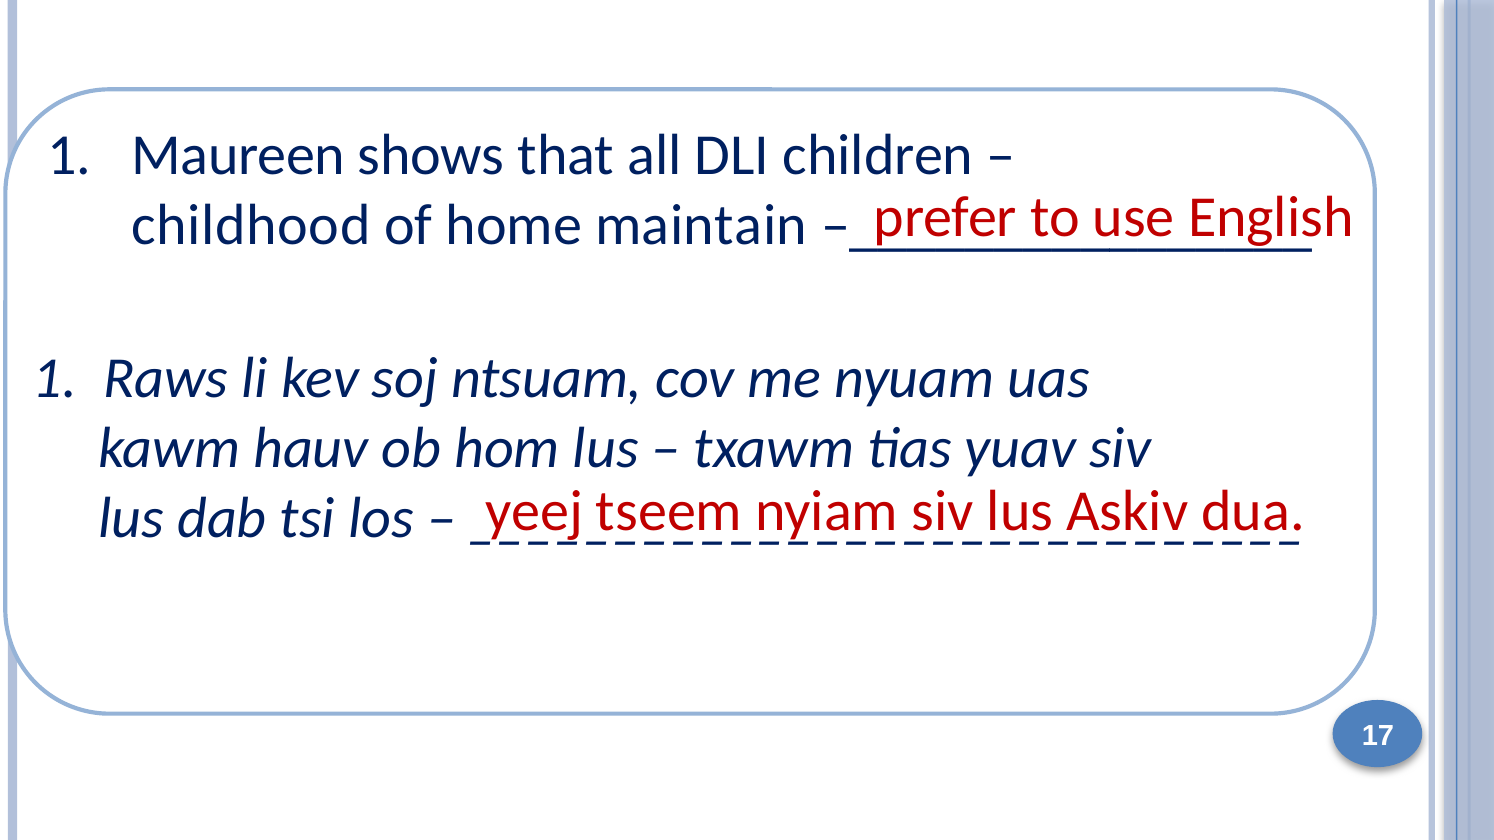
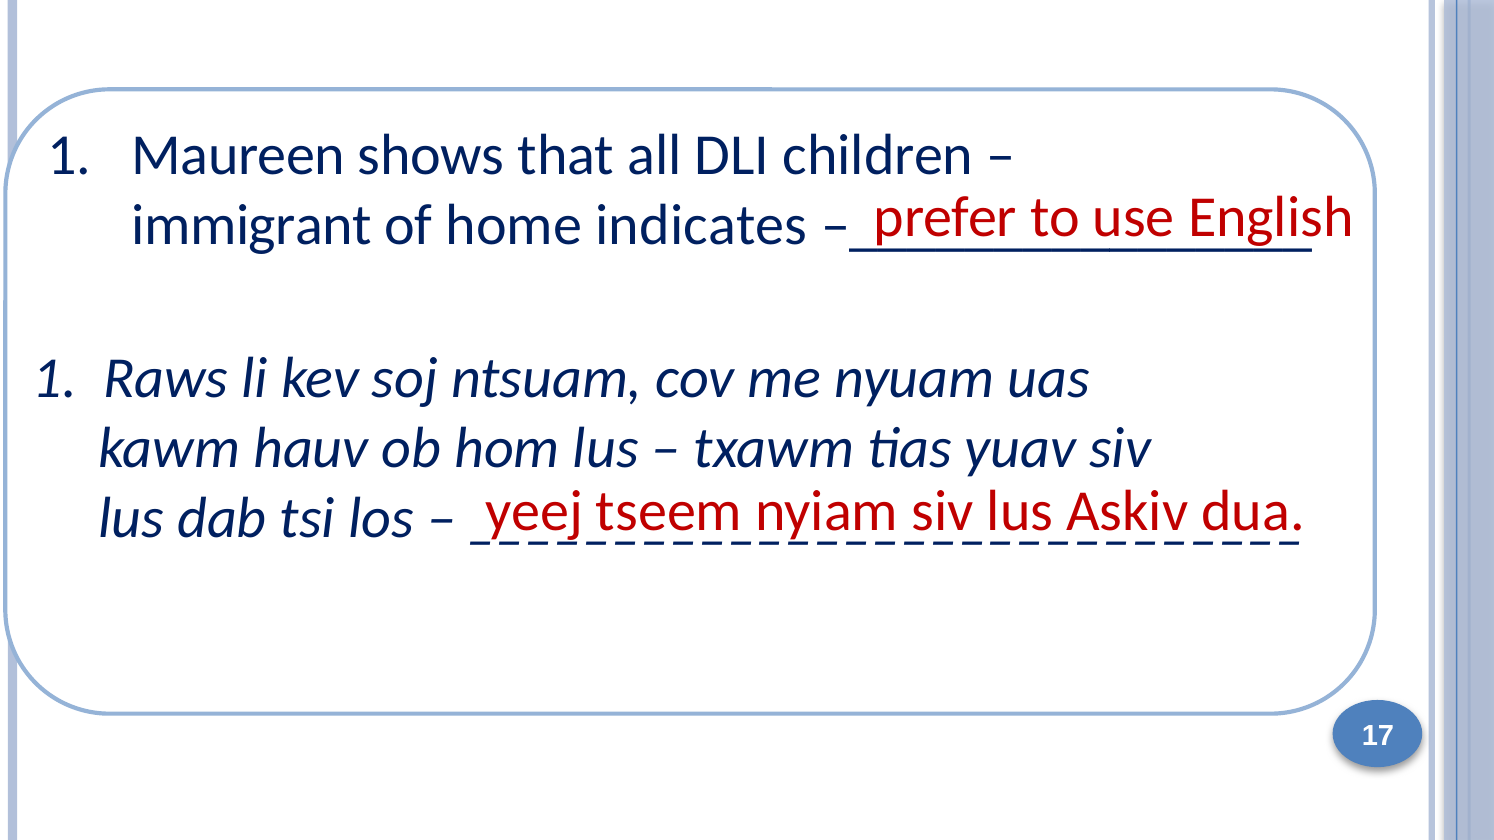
childhood: childhood -> immigrant (252, 226)
maintain: maintain -> indicates (701, 226)
